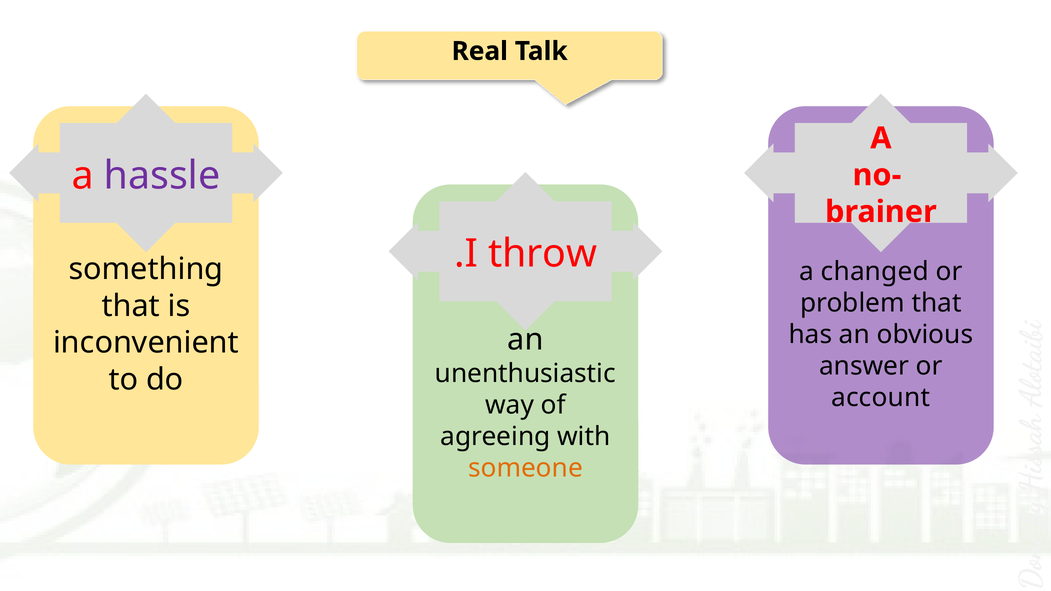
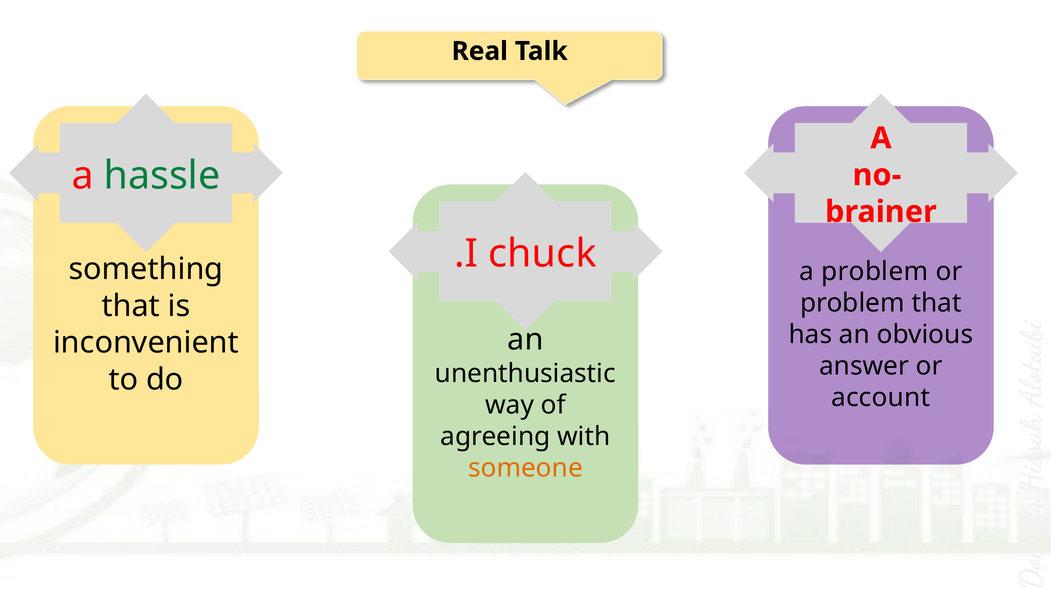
hassle colour: purple -> green (162, 176)
throw: throw -> chuck (542, 254)
a changed: changed -> problem (875, 272)
